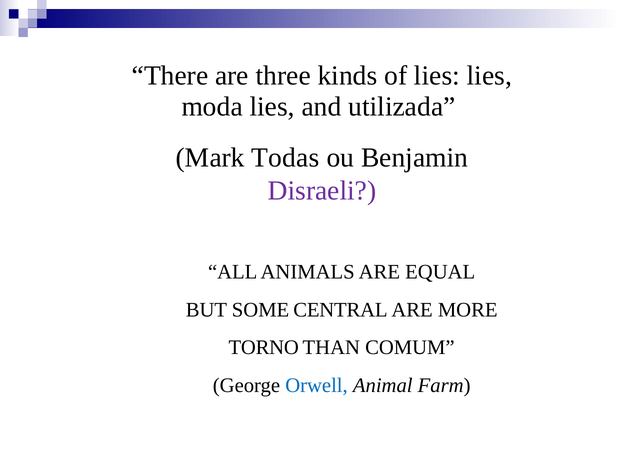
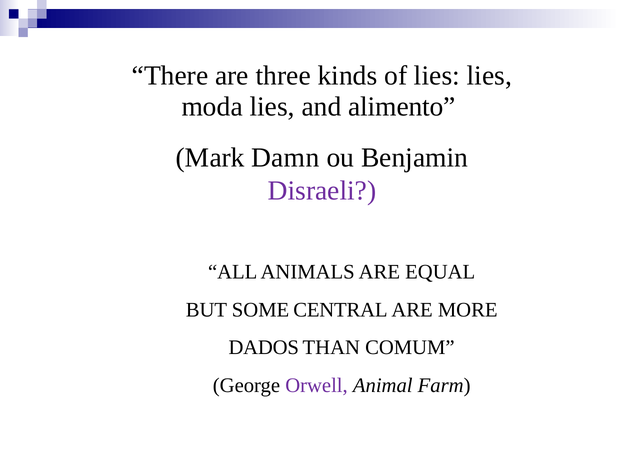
utilizada: utilizada -> alimento (402, 107)
Todas: Todas -> Damn (285, 158)
TORNO: TORNO -> DADOS (264, 348)
Orwell colour: blue -> purple (317, 385)
